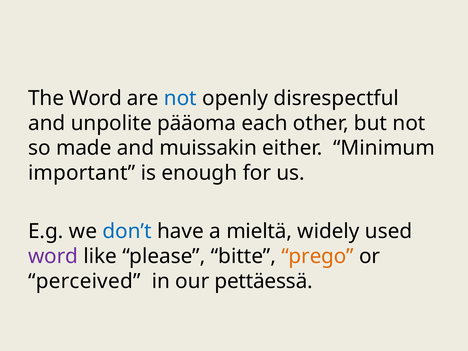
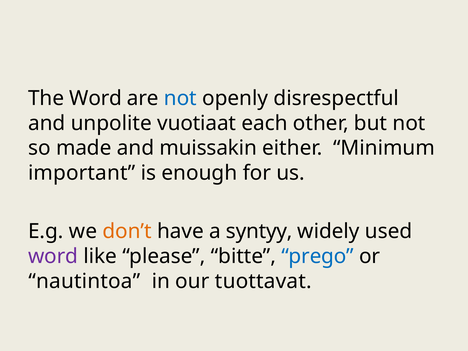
pääoma: pääoma -> vuotiaat (197, 123)
don’t colour: blue -> orange (127, 231)
mieltä: mieltä -> syntyy (259, 231)
prego colour: orange -> blue (318, 256)
perceived: perceived -> nautintoa (84, 281)
pettäessä: pettäessä -> tuottavat (263, 281)
